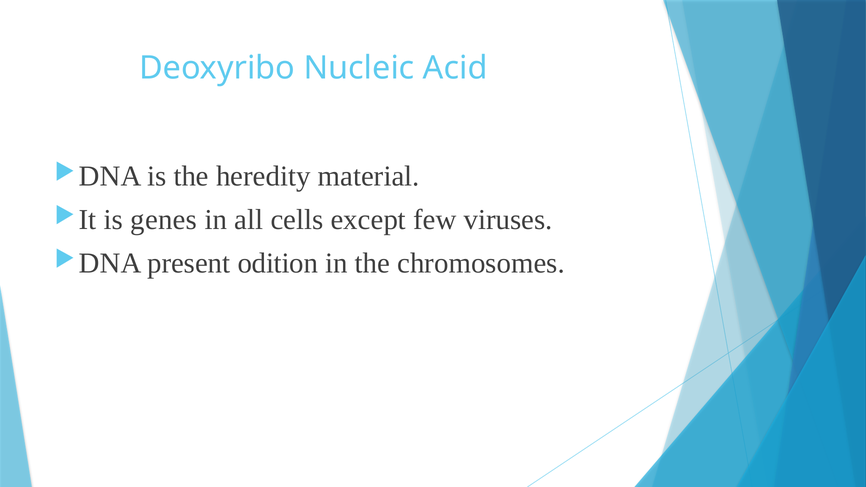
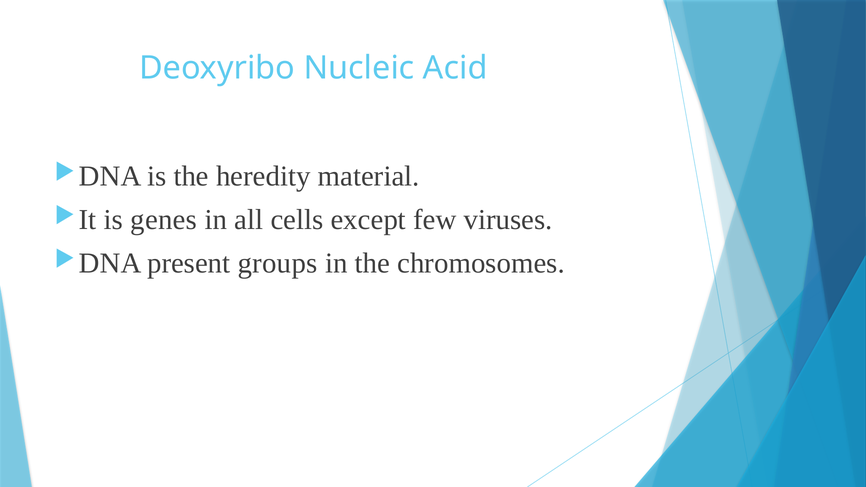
odition: odition -> groups (278, 263)
